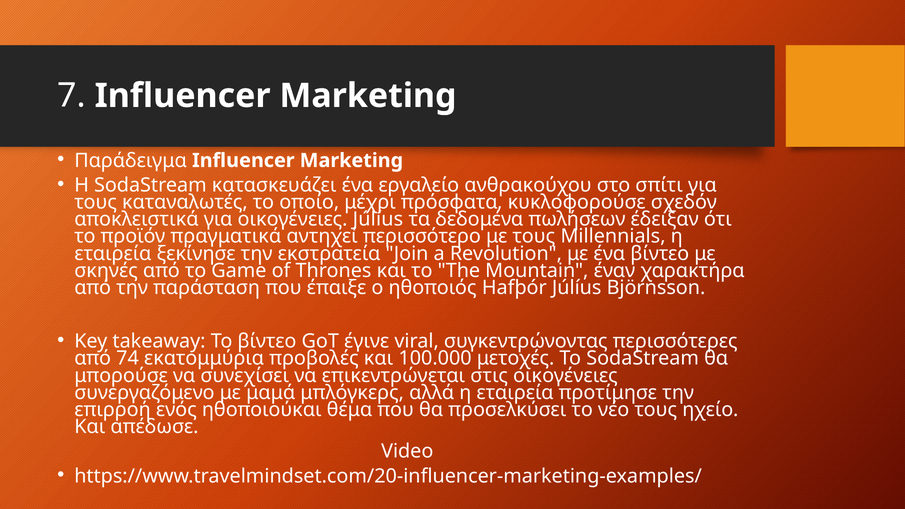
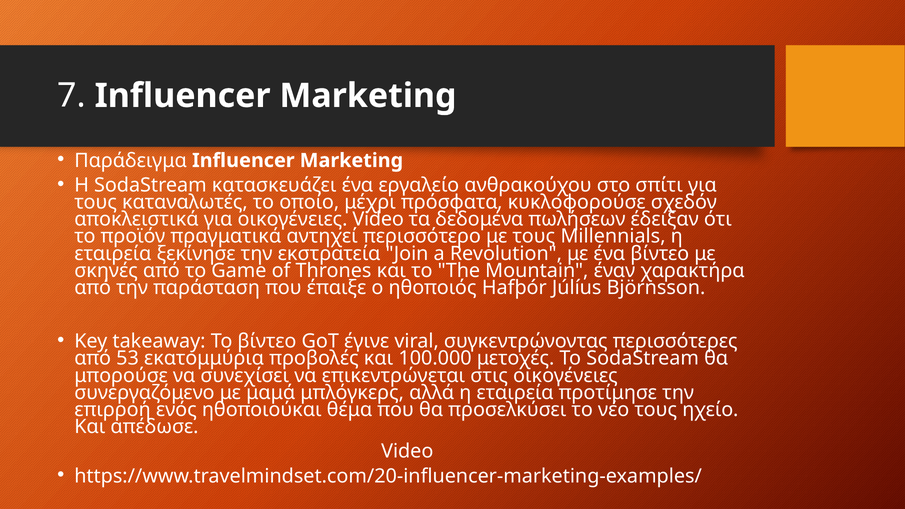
οικογένειες Júlíus: Júlíus -> Video (378, 219)
74: 74 -> 53 (128, 358)
